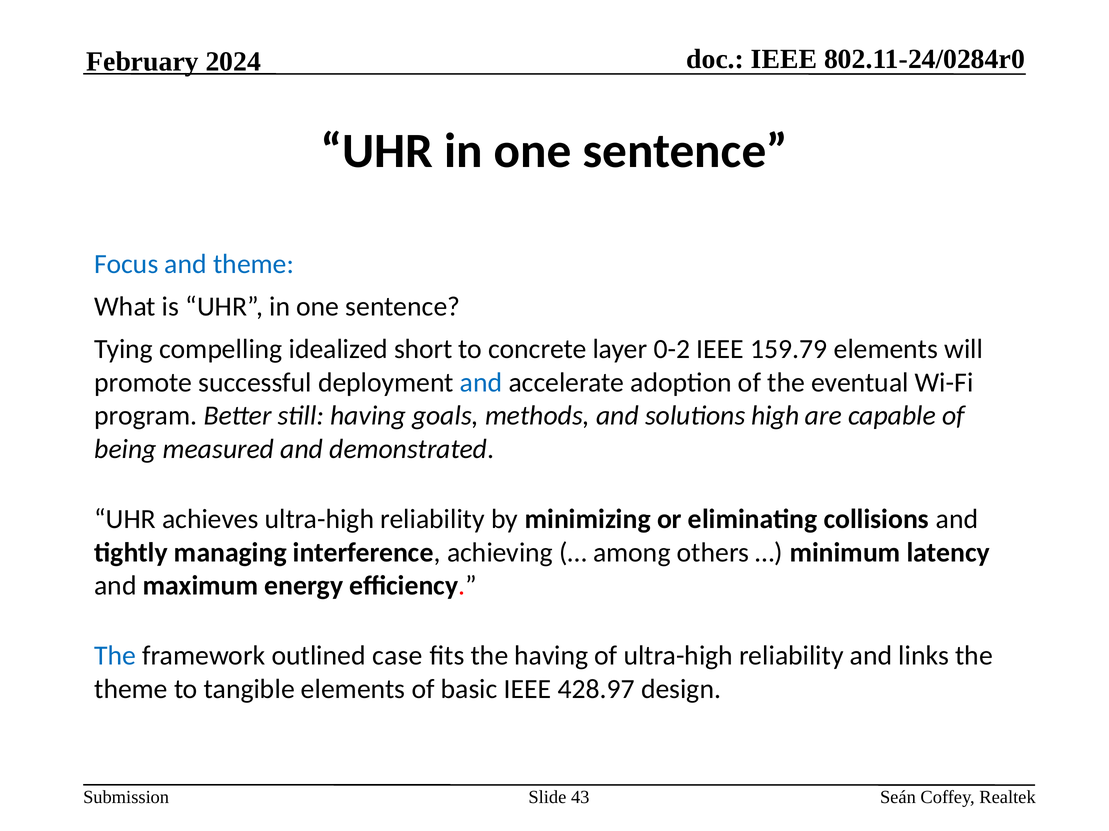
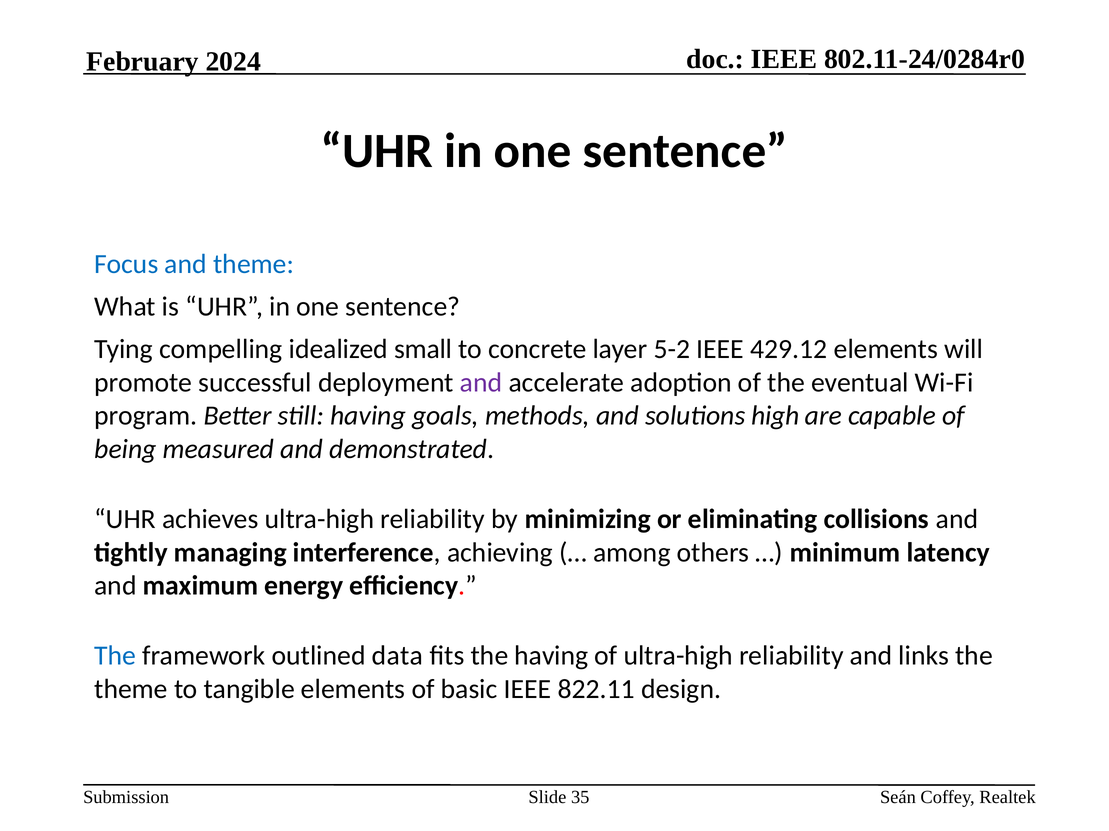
short: short -> small (423, 349)
0-2: 0-2 -> 5-2 (672, 349)
159.79: 159.79 -> 429.12 (789, 349)
and colour: blue -> purple (481, 383)
case: case -> data (398, 656)
428.97: 428.97 -> 822.11 (596, 690)
43: 43 -> 35 (580, 798)
